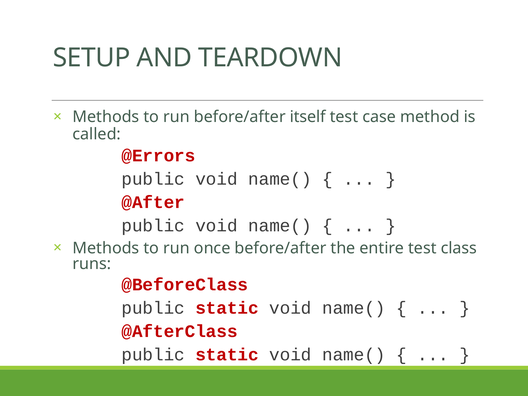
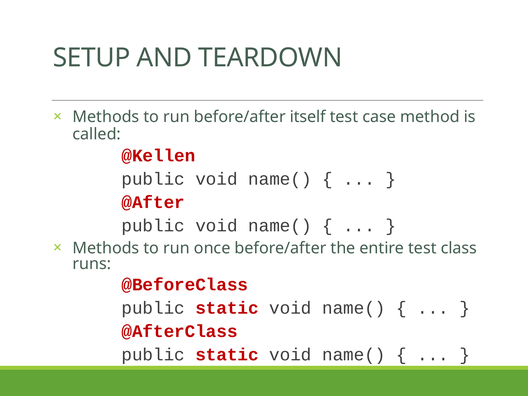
@Errors: @Errors -> @Kellen (158, 156)
